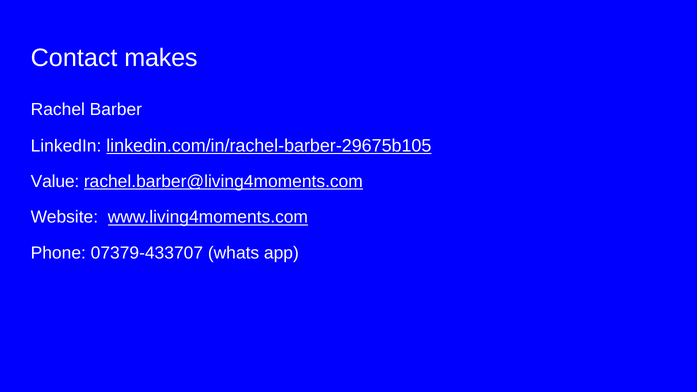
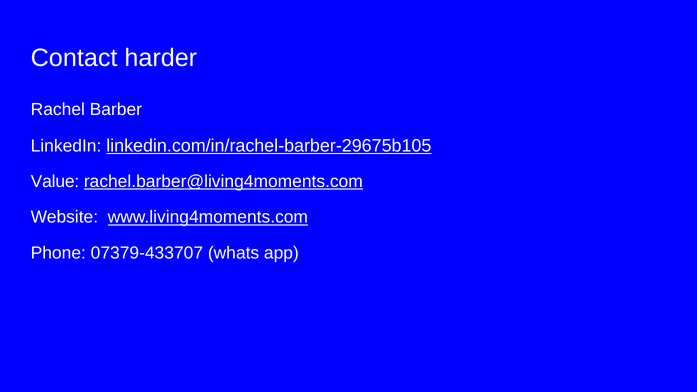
makes: makes -> harder (161, 58)
